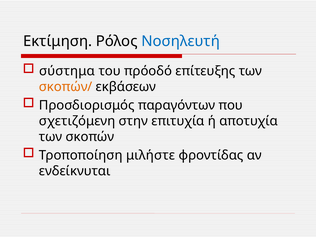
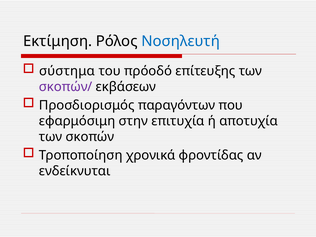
σκοπών/ colour: orange -> purple (66, 87)
σχετιζόμενη: σχετιζόμενη -> εφαρμόσιμη (77, 121)
μιλήστε: μιλήστε -> χρονικά (151, 155)
